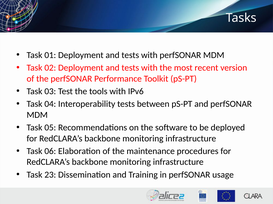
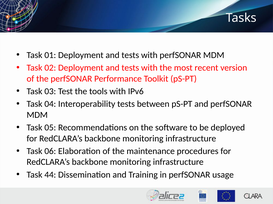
23: 23 -> 44 (50, 175)
